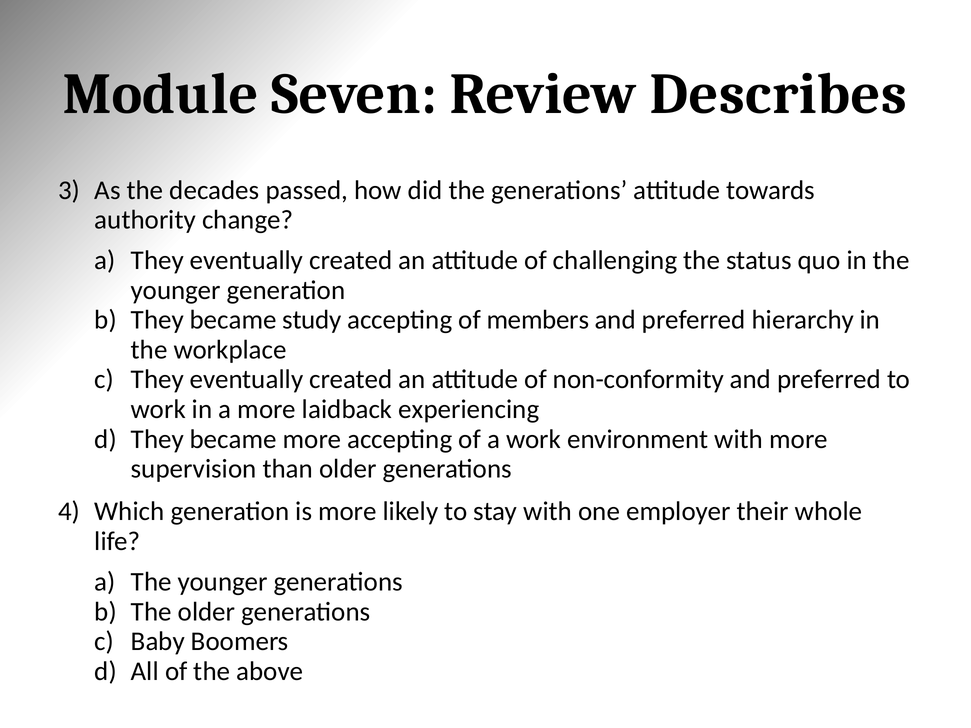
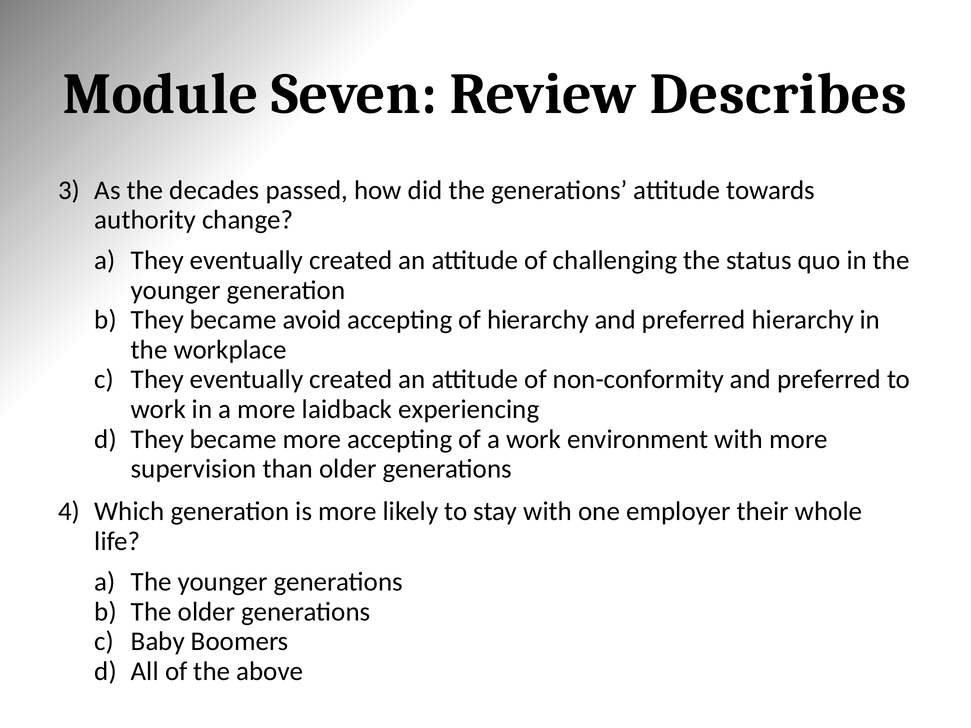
study: study -> avoid (312, 320)
of members: members -> hierarchy (538, 320)
